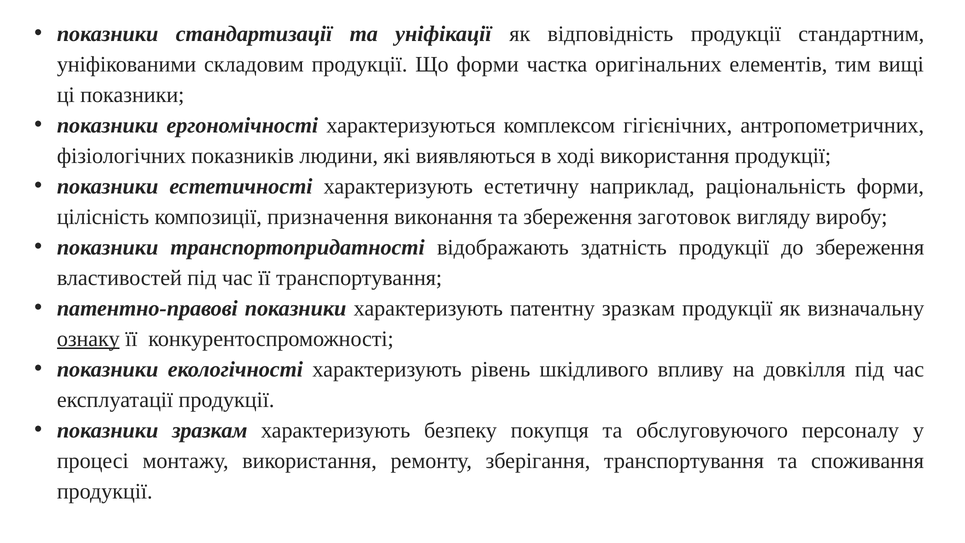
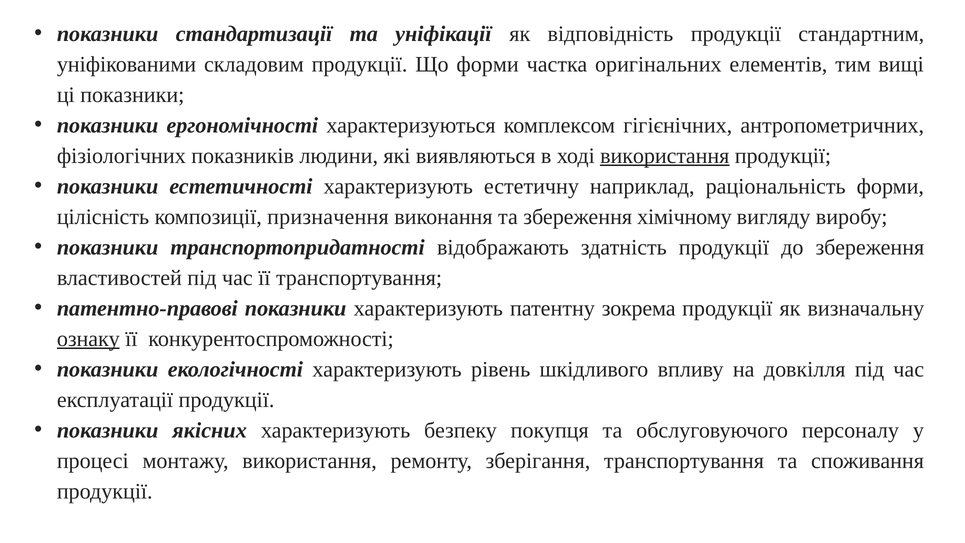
використання underline: none -> present (665, 156)
заготовок: заготовок -> хімічному (685, 217)
патентну зразкам: зразкам -> зокрема (639, 308)
показники зразкам: зразкам -> якісних (210, 430)
